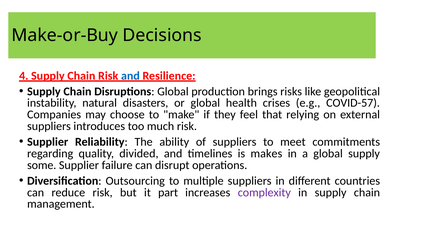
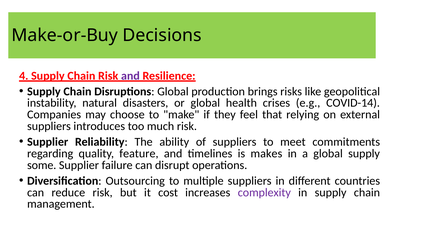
and colour: blue -> purple (130, 76)
COVID-57: COVID-57 -> COVID-14 (353, 103)
divided: divided -> feature (139, 154)
part: part -> cost (168, 193)
